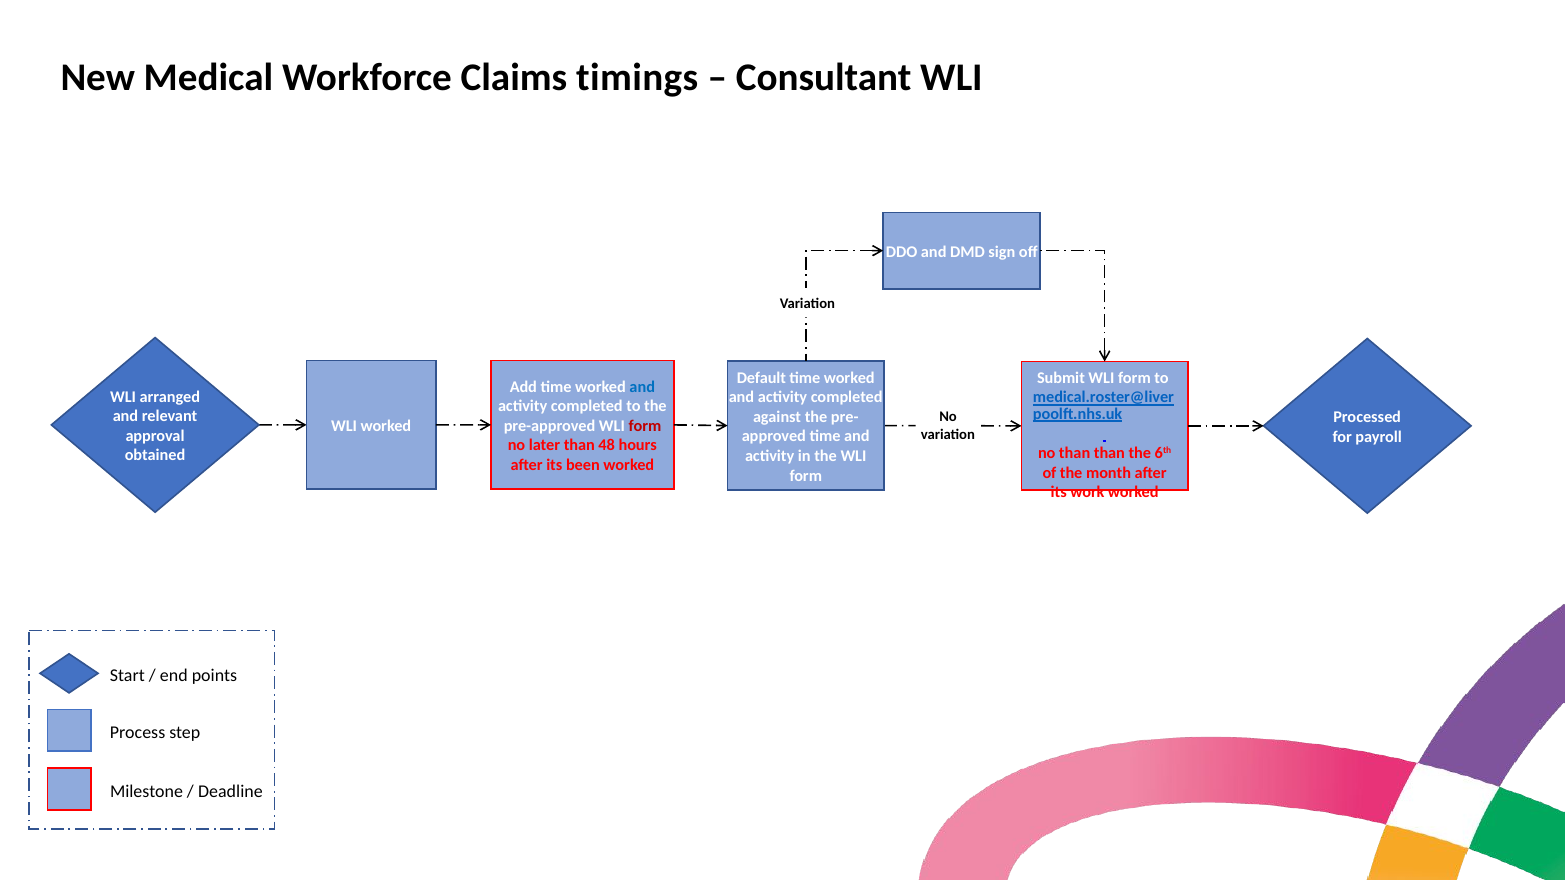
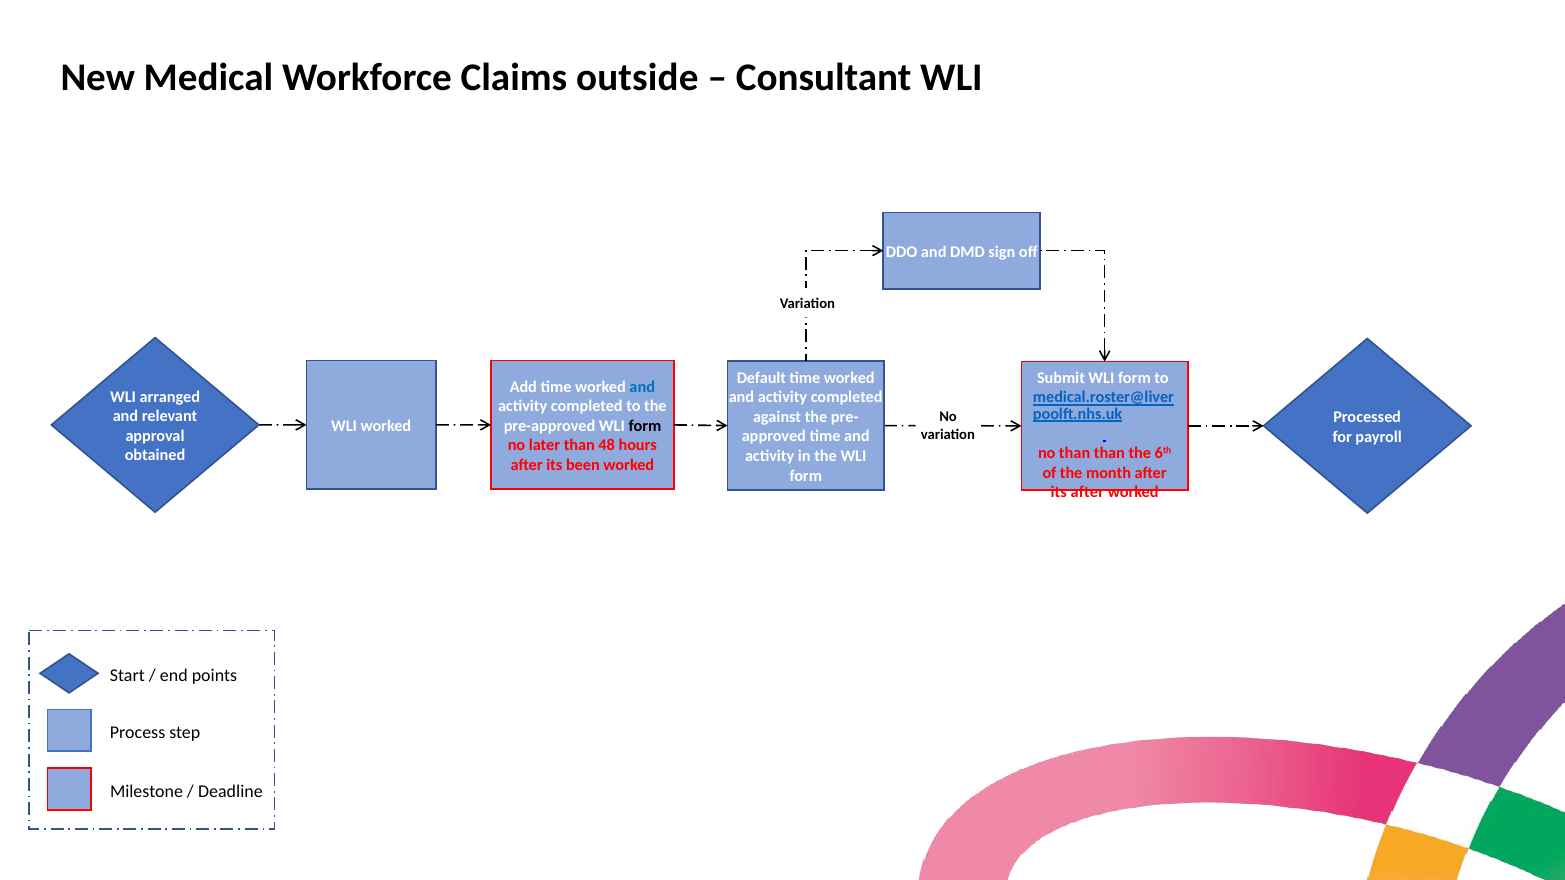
timings: timings -> outside (637, 78)
form colour: red -> black (645, 426)
its work: work -> after (1087, 493)
